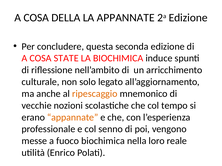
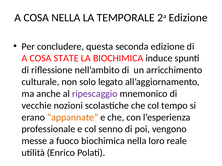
COSA DELLA: DELLA -> NELLA (66, 18)
LA APPANNATE: APPANNATE -> TEMPORALE (126, 18)
ripescaggio colour: orange -> purple (95, 94)
